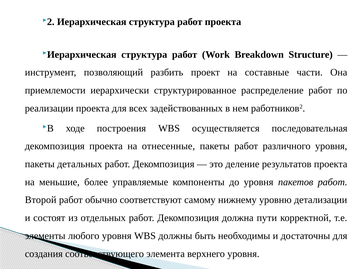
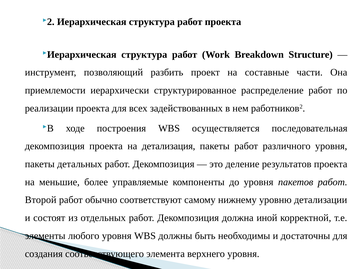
отнесенные: отнесенные -> детализация (169, 146)
пути: пути -> иной (267, 217)
